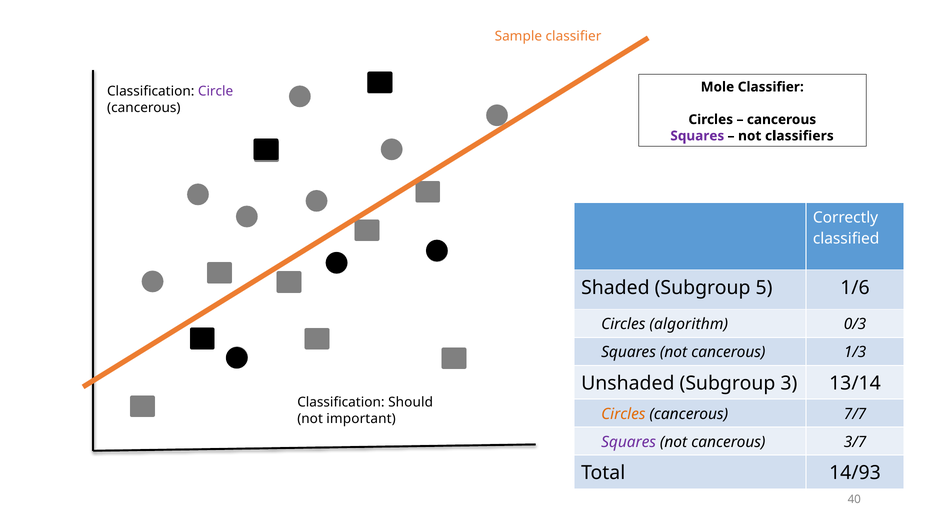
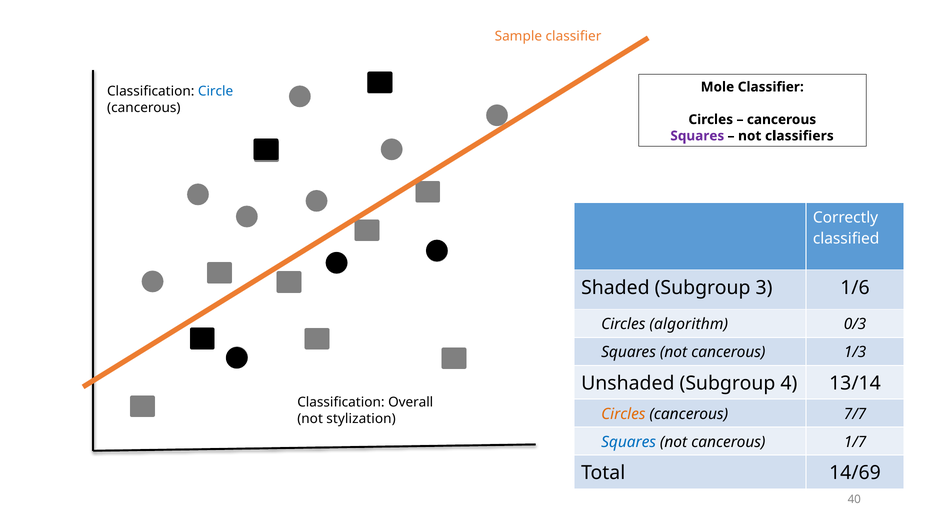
Circle colour: purple -> blue (216, 91)
5: 5 -> 3 (764, 288)
3: 3 -> 4 (789, 384)
Should: Should -> Overall (411, 402)
important: important -> stylization (361, 419)
Squares colour: purple -> blue (629, 442)
3/7: 3/7 -> 1/7 (855, 442)
14/93: 14/93 -> 14/69 (855, 473)
